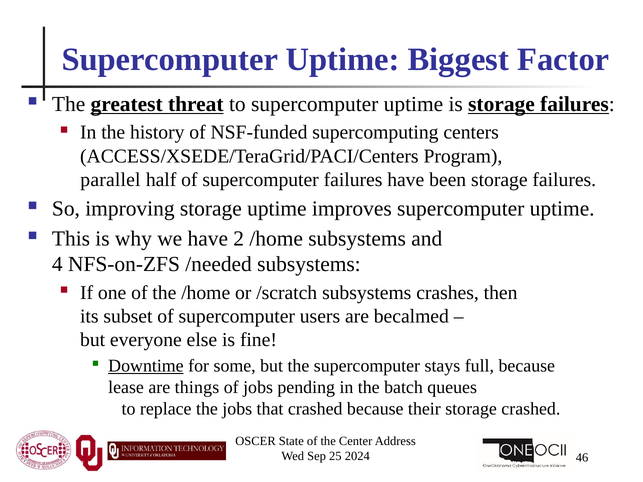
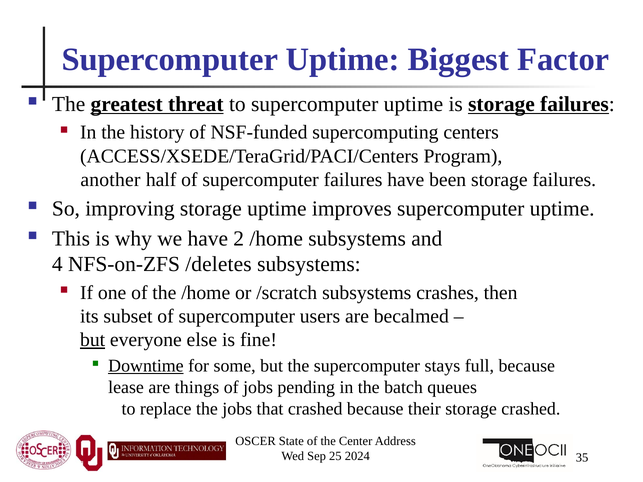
parallel: parallel -> another (110, 180)
/needed: /needed -> /deletes (218, 264)
but underline: none -> present (93, 340)
46: 46 -> 35 (582, 458)
